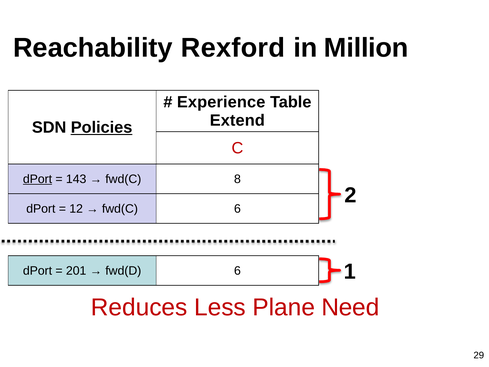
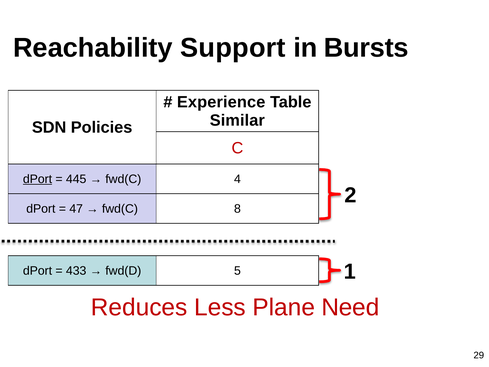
Rexford: Rexford -> Support (233, 48)
Million: Million -> Bursts (366, 48)
Extend: Extend -> Similar (237, 120)
Policies underline: present -> none (102, 127)
143: 143 -> 445 (76, 179)
8: 8 -> 4 (237, 179)
12: 12 -> 47 (76, 209)
fwd(C 6: 6 -> 8 (237, 209)
201: 201 -> 433 (76, 271)
fwd(D 6: 6 -> 5 (237, 271)
